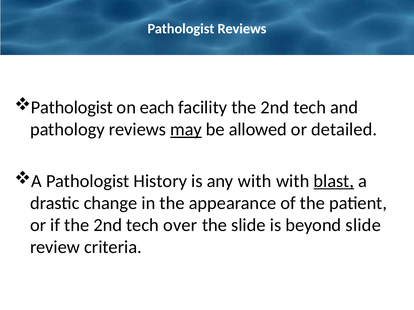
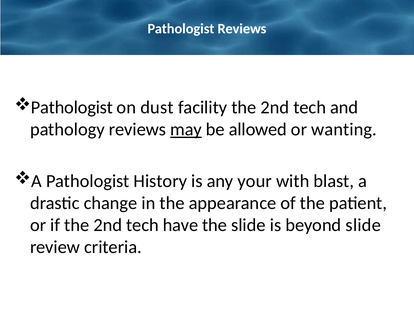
each: each -> dust (157, 108)
detailed: detailed -> wanting (344, 130)
any with: with -> your (255, 181)
blast underline: present -> none (334, 181)
over: over -> have (181, 225)
